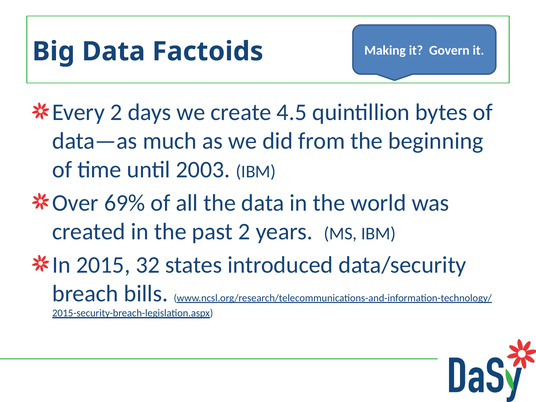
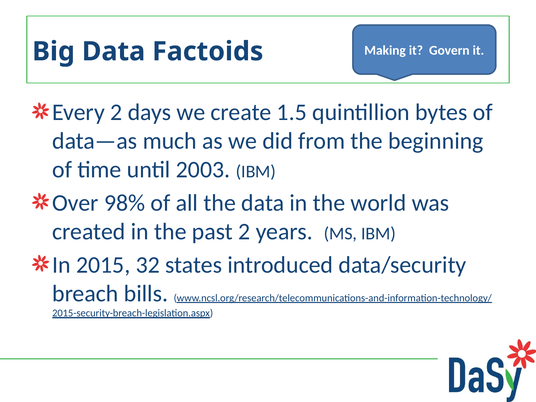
4.5: 4.5 -> 1.5 (292, 112)
69%: 69% -> 98% (125, 203)
